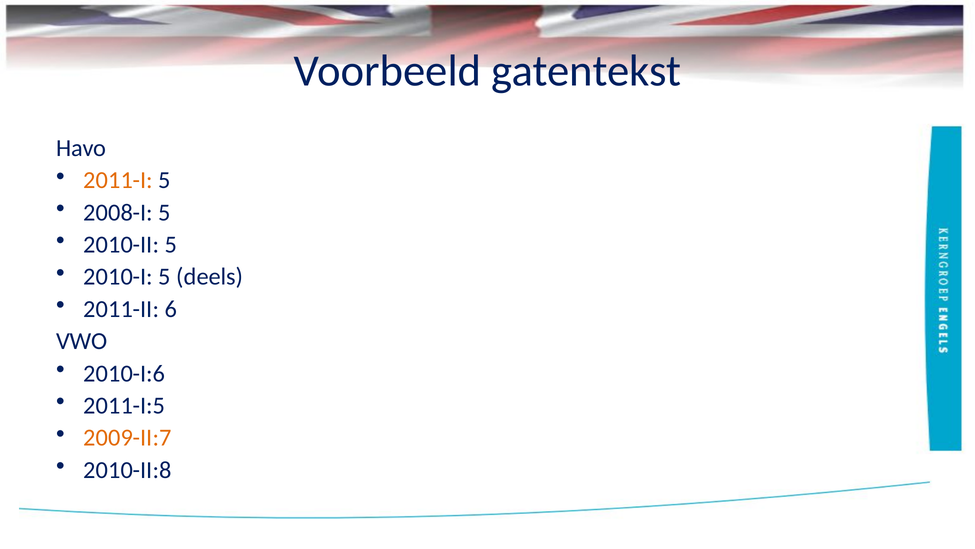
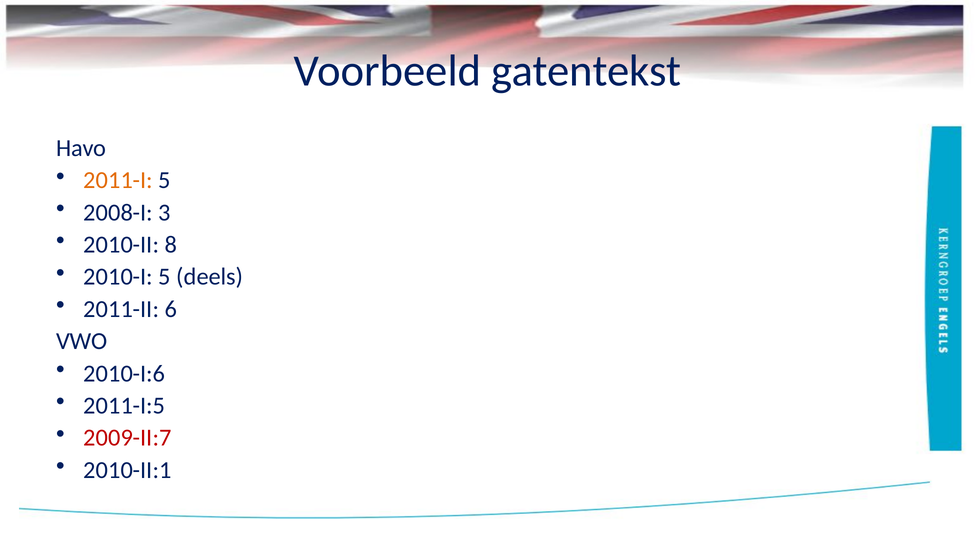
2008-I 5: 5 -> 3 (165, 212)
2010-II 5: 5 -> 8 (171, 244)
2009-II:7 colour: orange -> red (127, 437)
2010-II:8: 2010-II:8 -> 2010-II:1 (127, 470)
